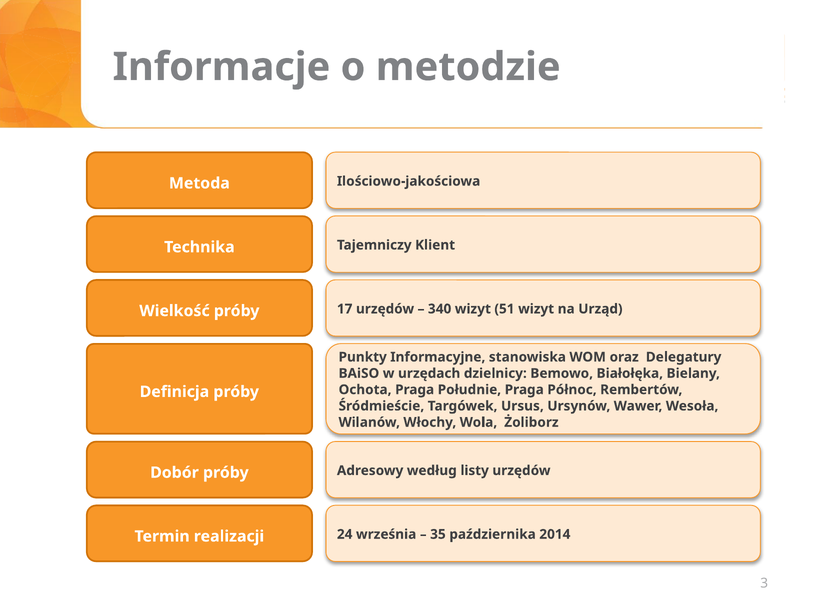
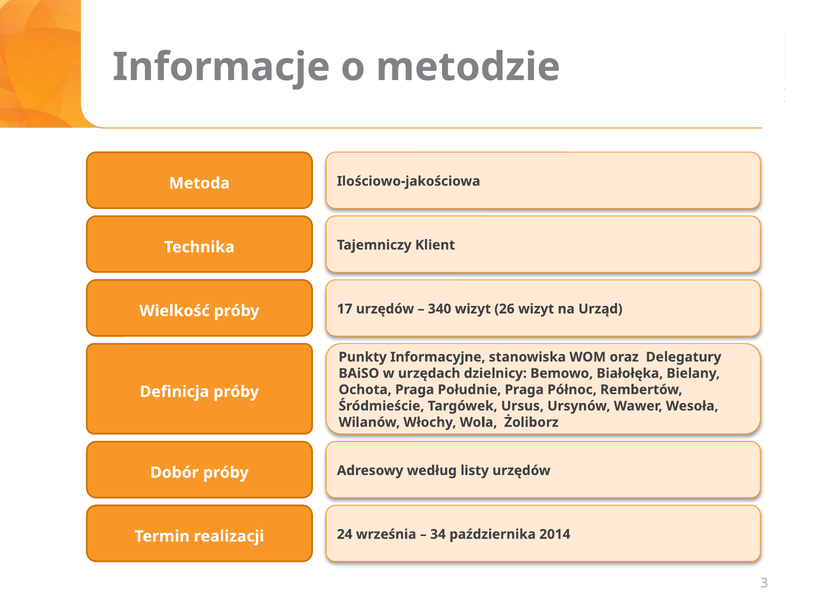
51: 51 -> 26 (504, 309)
35: 35 -> 34 (438, 535)
